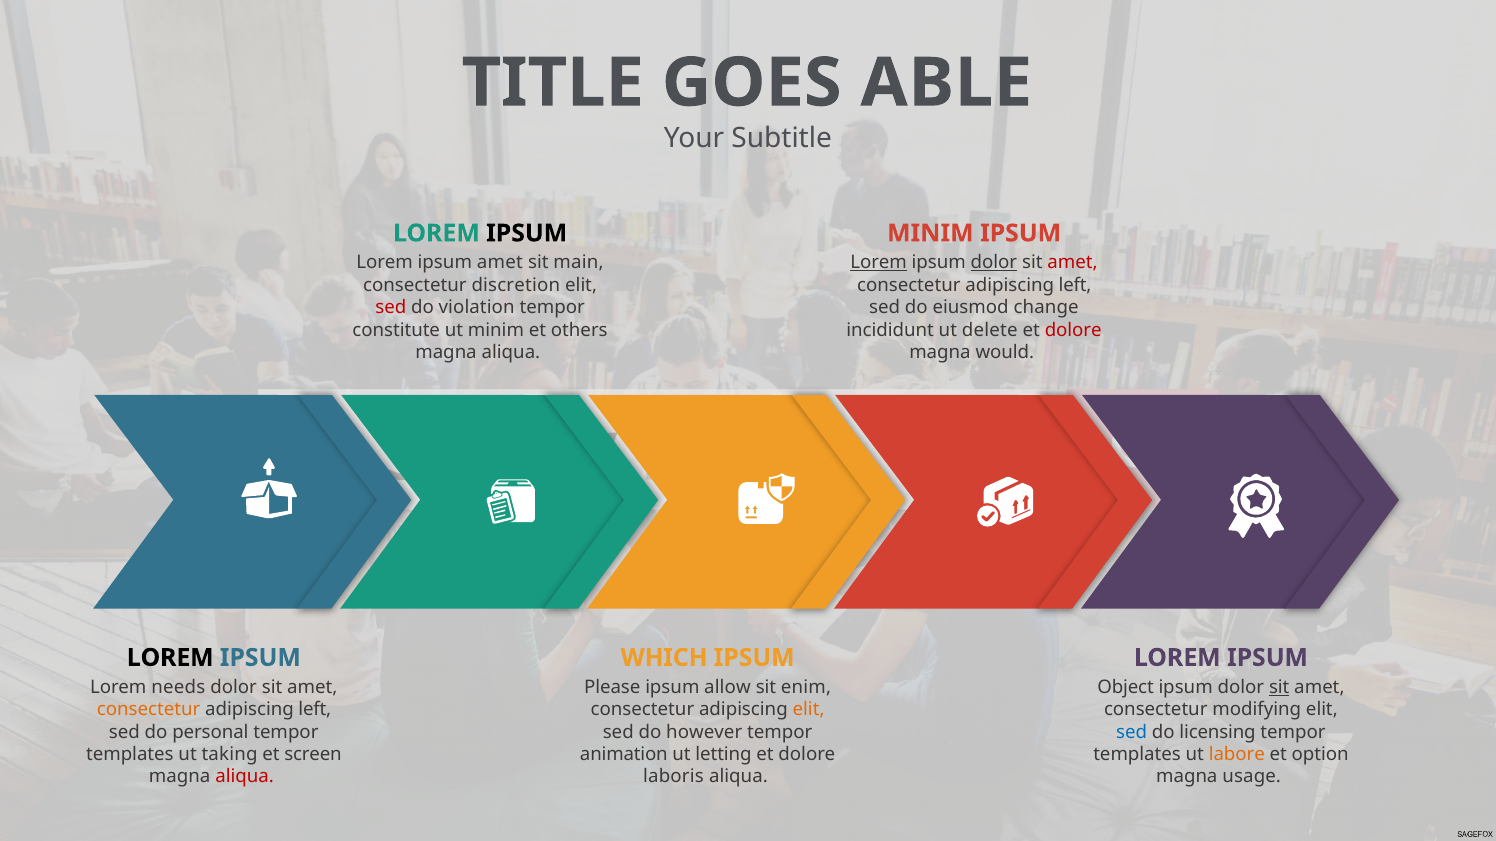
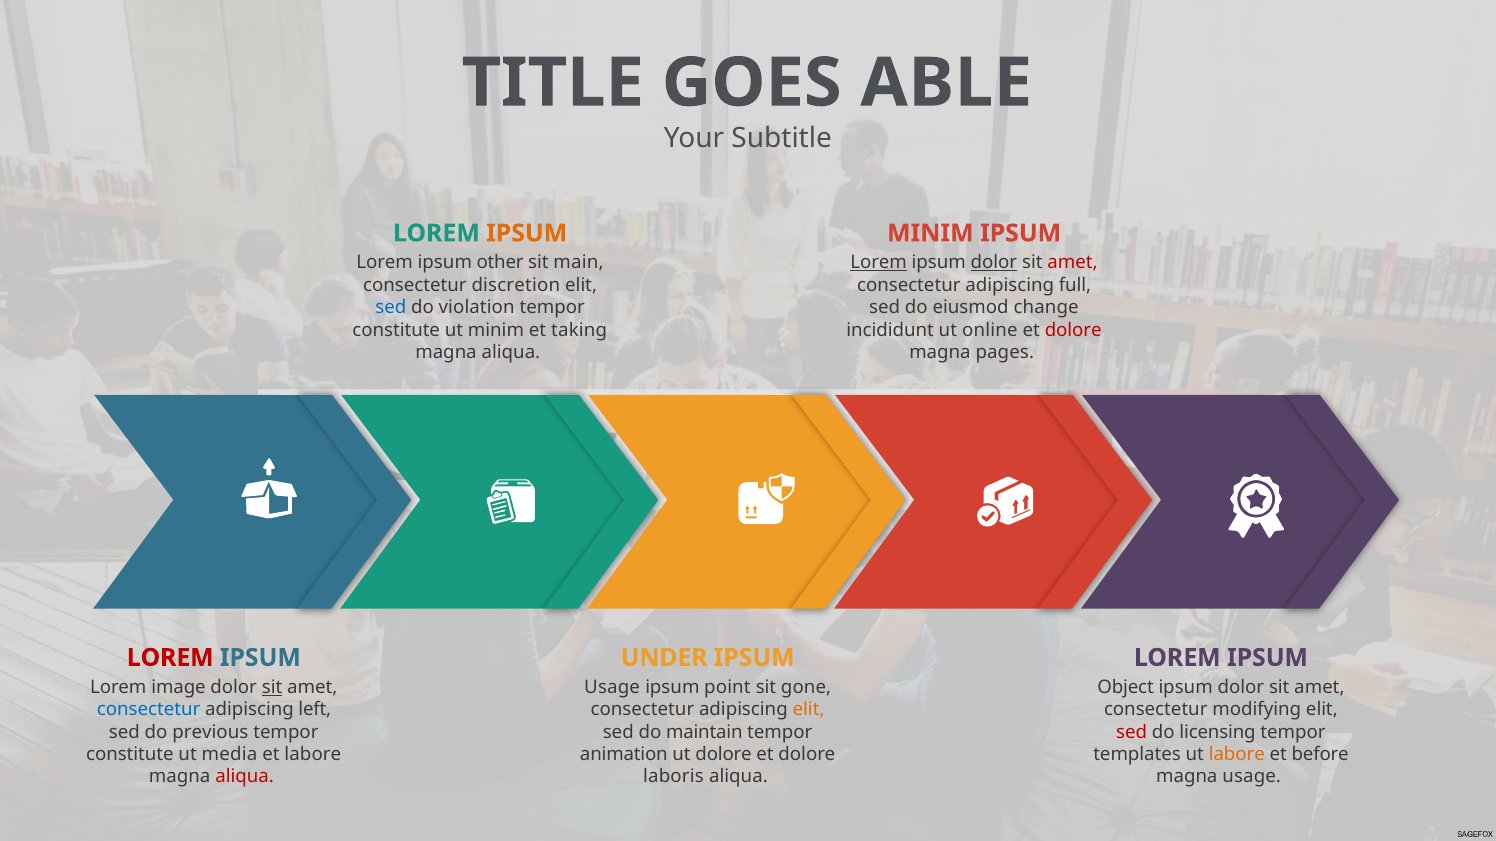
IPSUM colour: black -> orange (527, 233)
ipsum amet: amet -> other (500, 263)
left: left -> full (1075, 285)
sed colour: red -> blue (391, 308)
others: others -> taking (579, 330)
delete: delete -> online (990, 330)
would: would -> pages (1005, 353)
LOREM colour: black -> red (170, 658)
WHICH: WHICH -> UNDER (664, 658)
needs: needs -> image (179, 688)
sit underline: none -> present (272, 688)
Please: Please -> Usage (612, 688)
allow: allow -> point (727, 688)
enim: enim -> gone (806, 688)
sit underline: present -> none (1279, 688)
consectetur colour: orange -> blue (149, 710)
personal: personal -> previous (210, 732)
however: however -> maintain (704, 732)
sed colour: blue -> red (1132, 732)
templates: templates -> constitute (130, 755)
taking: taking -> media (230, 755)
et screen: screen -> labore (313, 755)
ut letting: letting -> dolore (724, 755)
option: option -> before (1320, 755)
